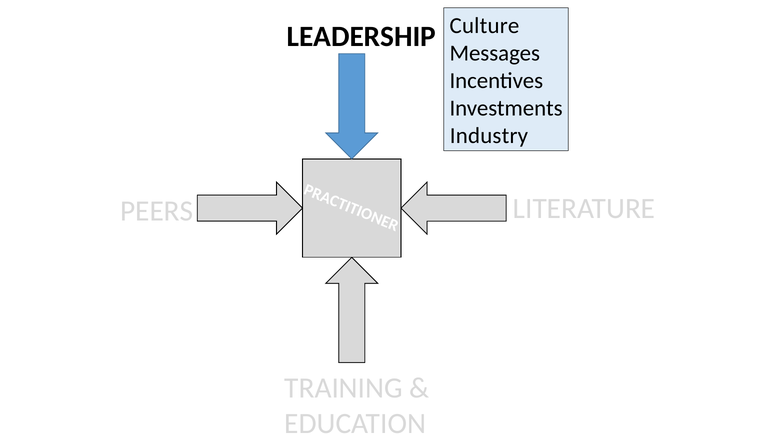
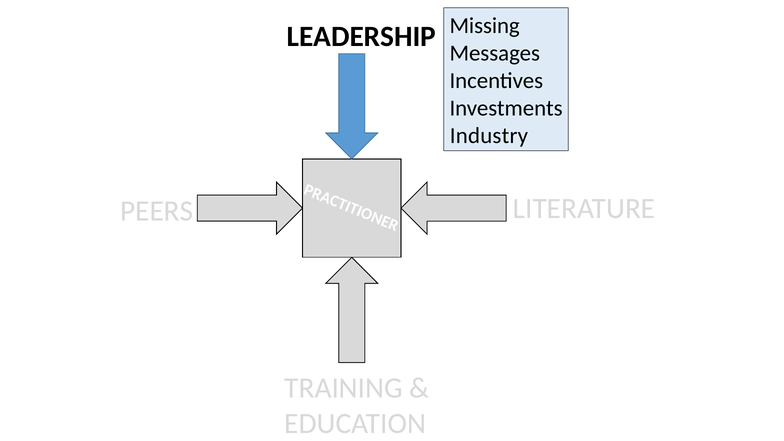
Culture: Culture -> Missing (485, 26)
